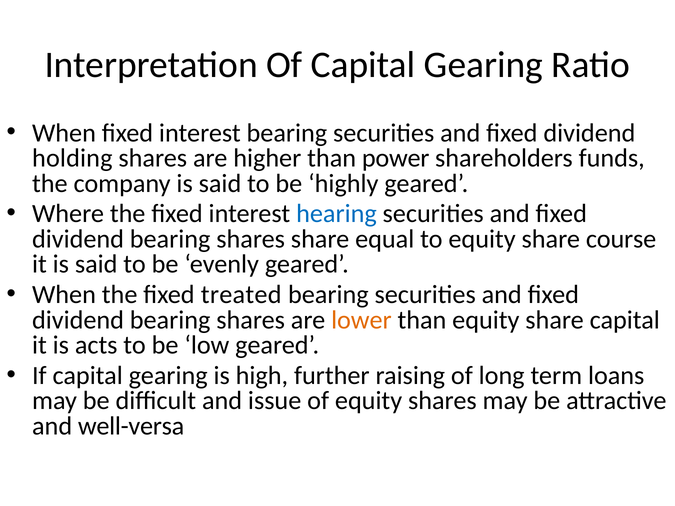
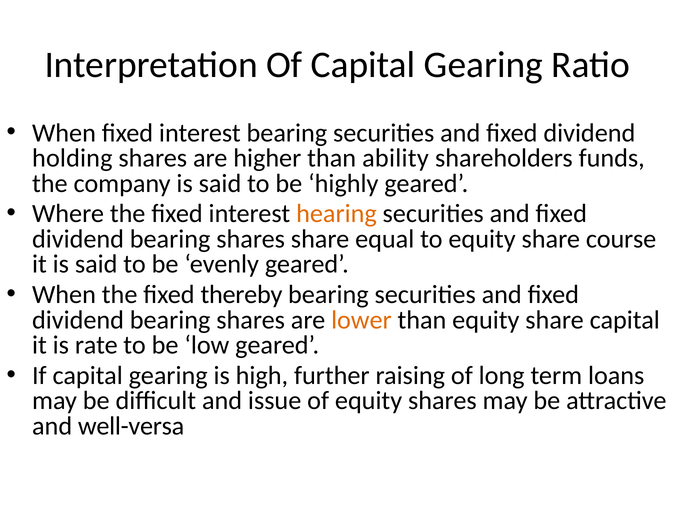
power: power -> ability (395, 158)
hearing colour: blue -> orange (336, 214)
treated: treated -> thereby (241, 295)
acts: acts -> rate (96, 345)
